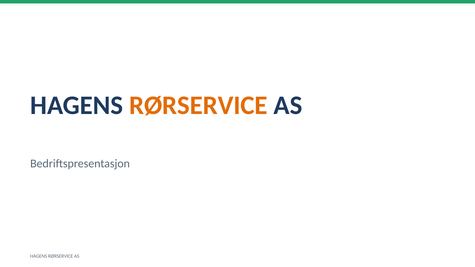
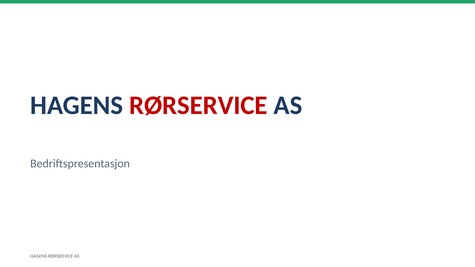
RØRSERVICE colour: orange -> red (198, 105)
